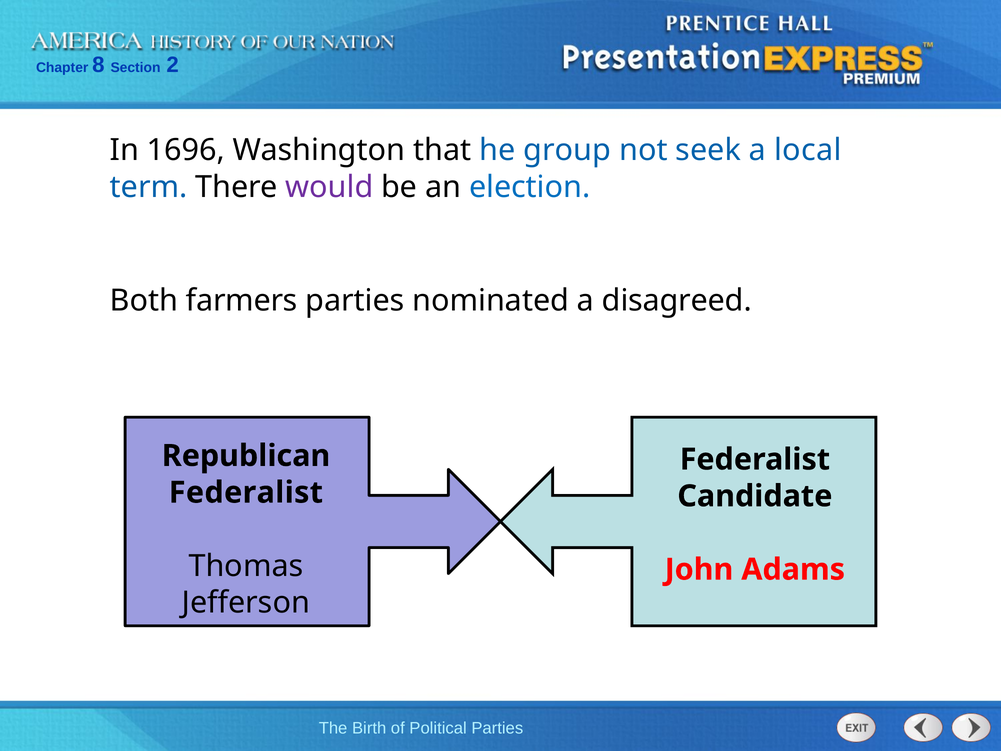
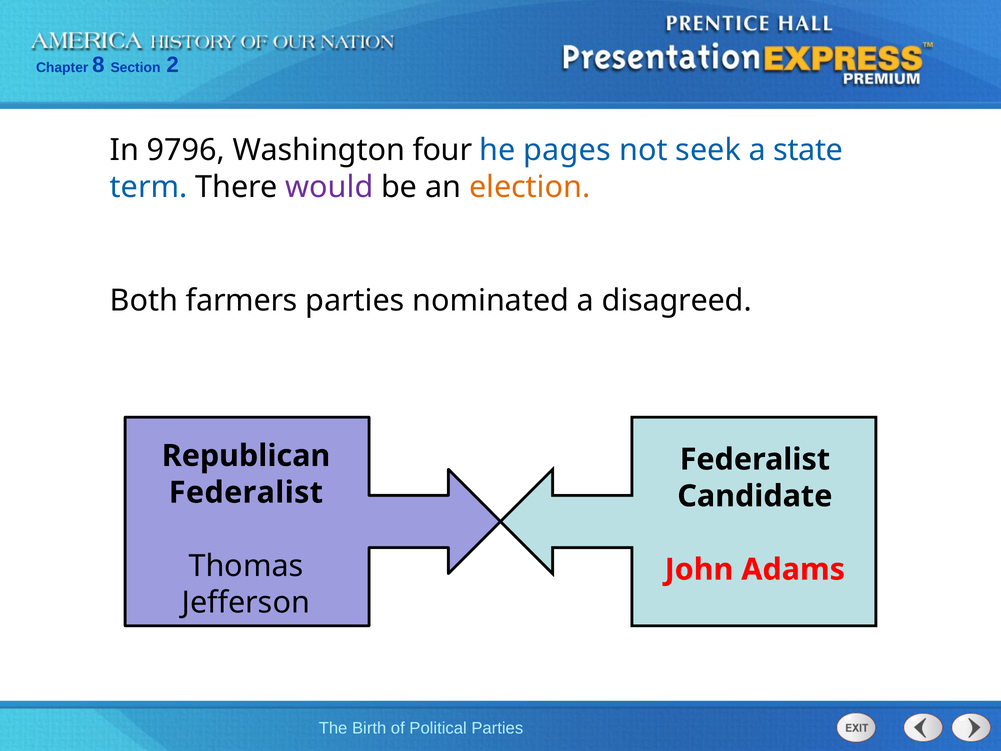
1696: 1696 -> 9796 (186, 150)
that: that -> four (442, 150)
group: group -> pages (567, 150)
local: local -> state (808, 150)
election colour: blue -> orange (530, 187)
